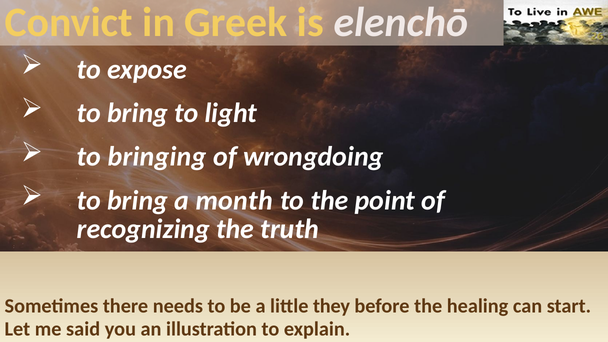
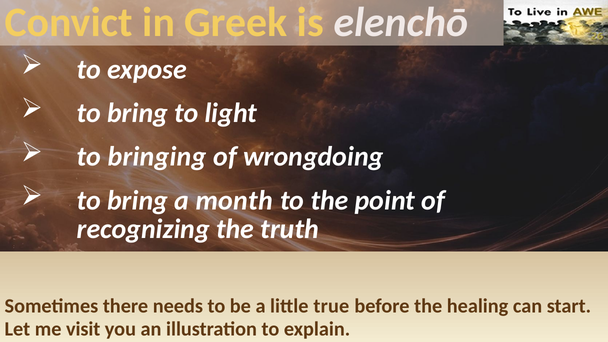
they: they -> true (331, 306)
said: said -> visit (83, 329)
